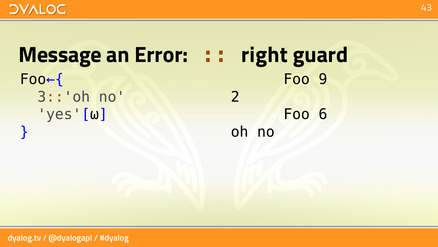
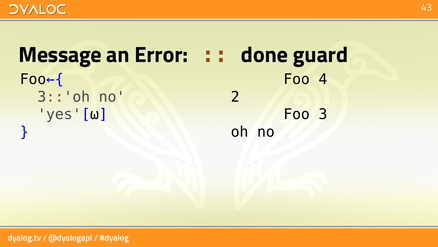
right: right -> done (265, 55)
9: 9 -> 4 (323, 79)
6: 6 -> 3 (323, 114)
